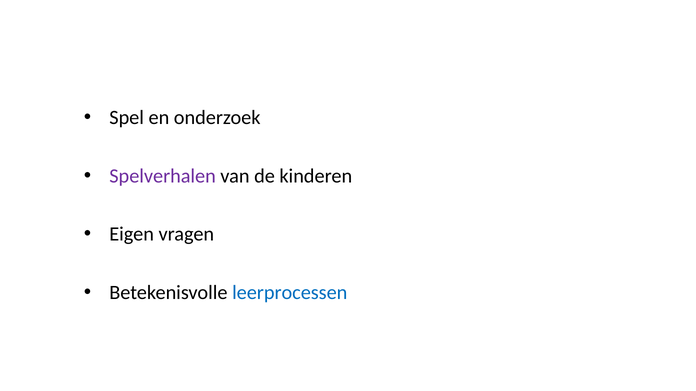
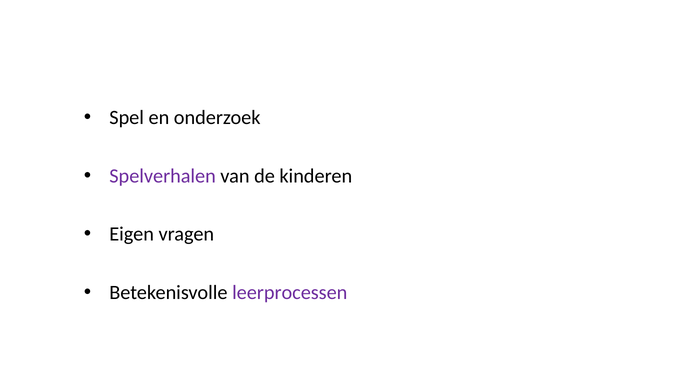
leerprocessen colour: blue -> purple (290, 293)
